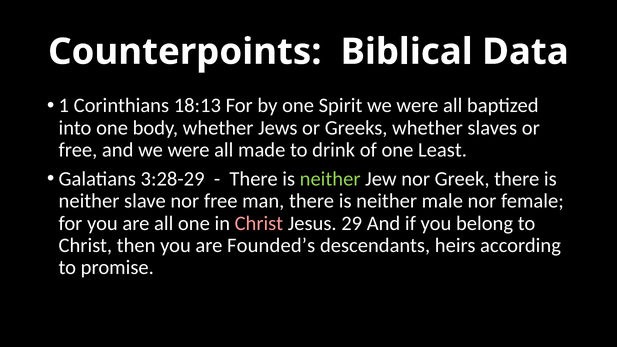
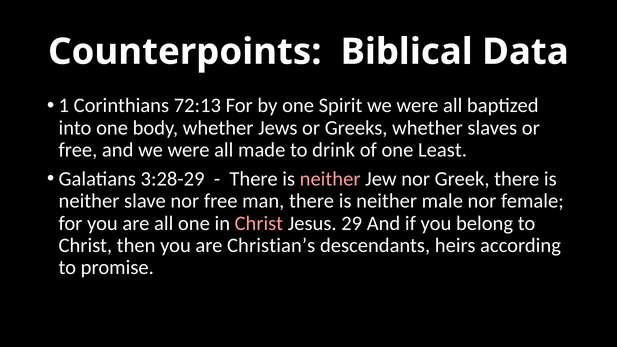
18:13: 18:13 -> 72:13 (197, 106)
neither colour: light green -> pink (330, 179)
Founded’s: Founded’s -> Christian’s (271, 245)
